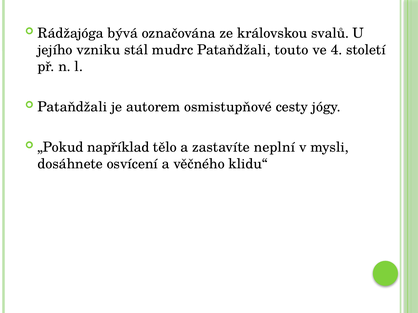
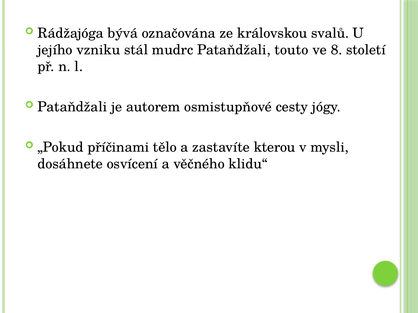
4: 4 -> 8 (337, 50)
například: například -> příčinami (118, 147)
neplní: neplní -> kterou (275, 147)
